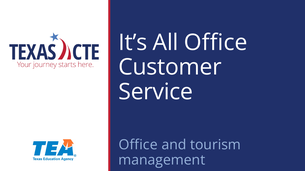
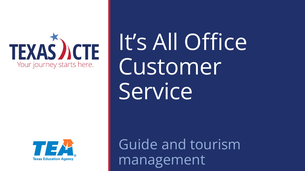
Office: Office -> Guide (138, 145)
